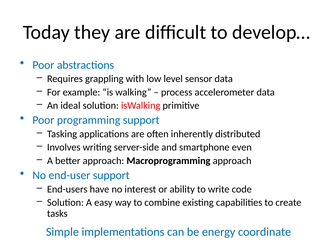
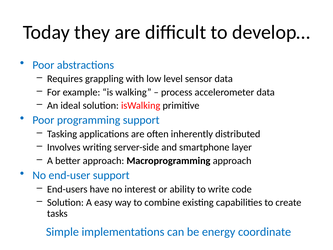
even: even -> layer (242, 147)
